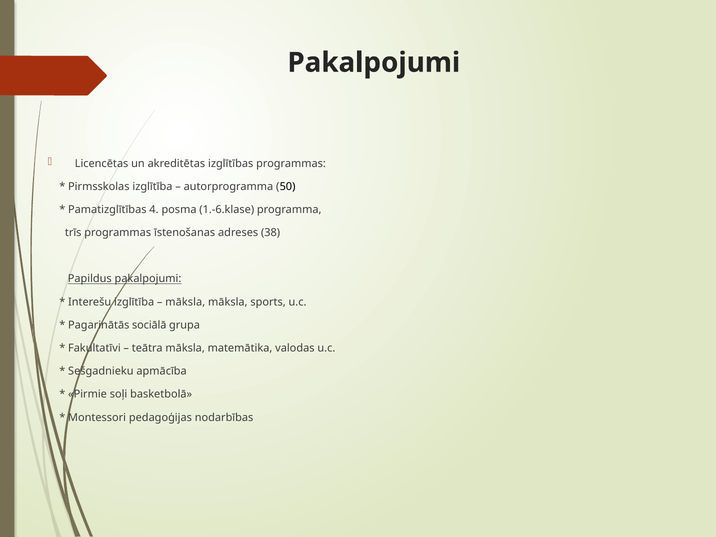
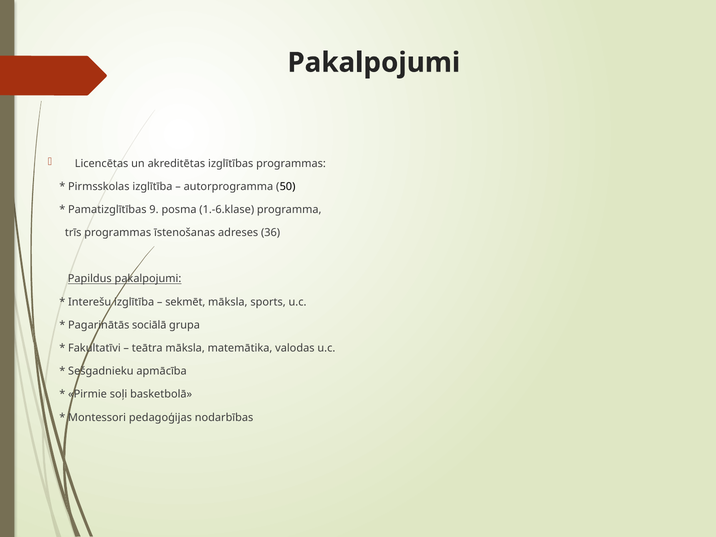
4: 4 -> 9 (154, 210)
38: 38 -> 36 (271, 233)
māksla: māksla -> sekmēt (185, 302)
